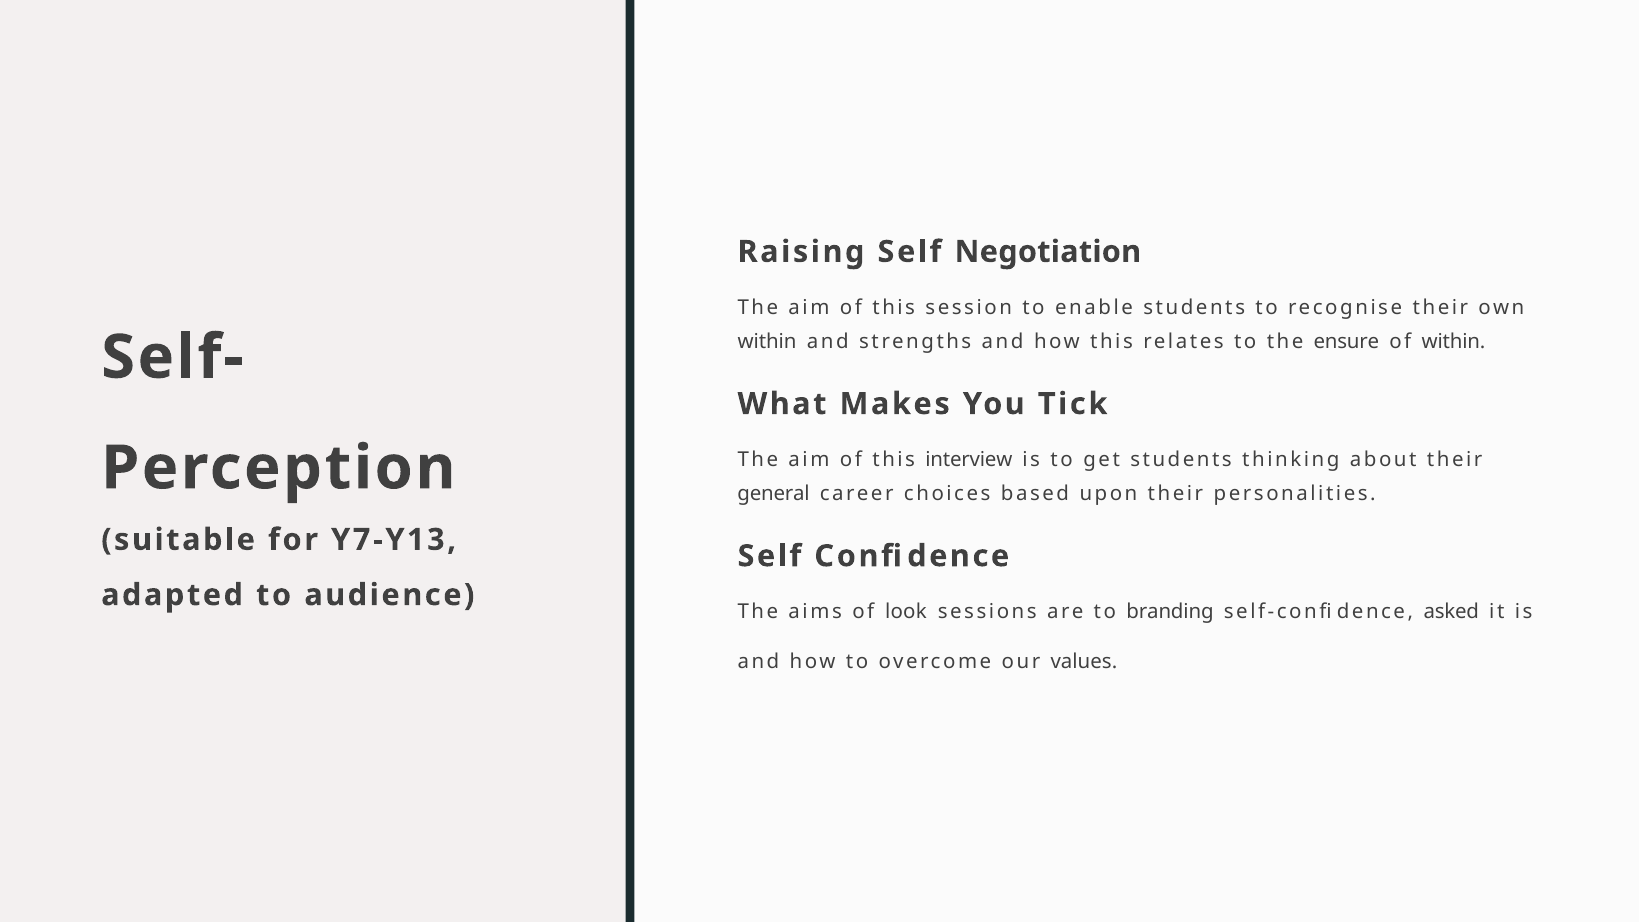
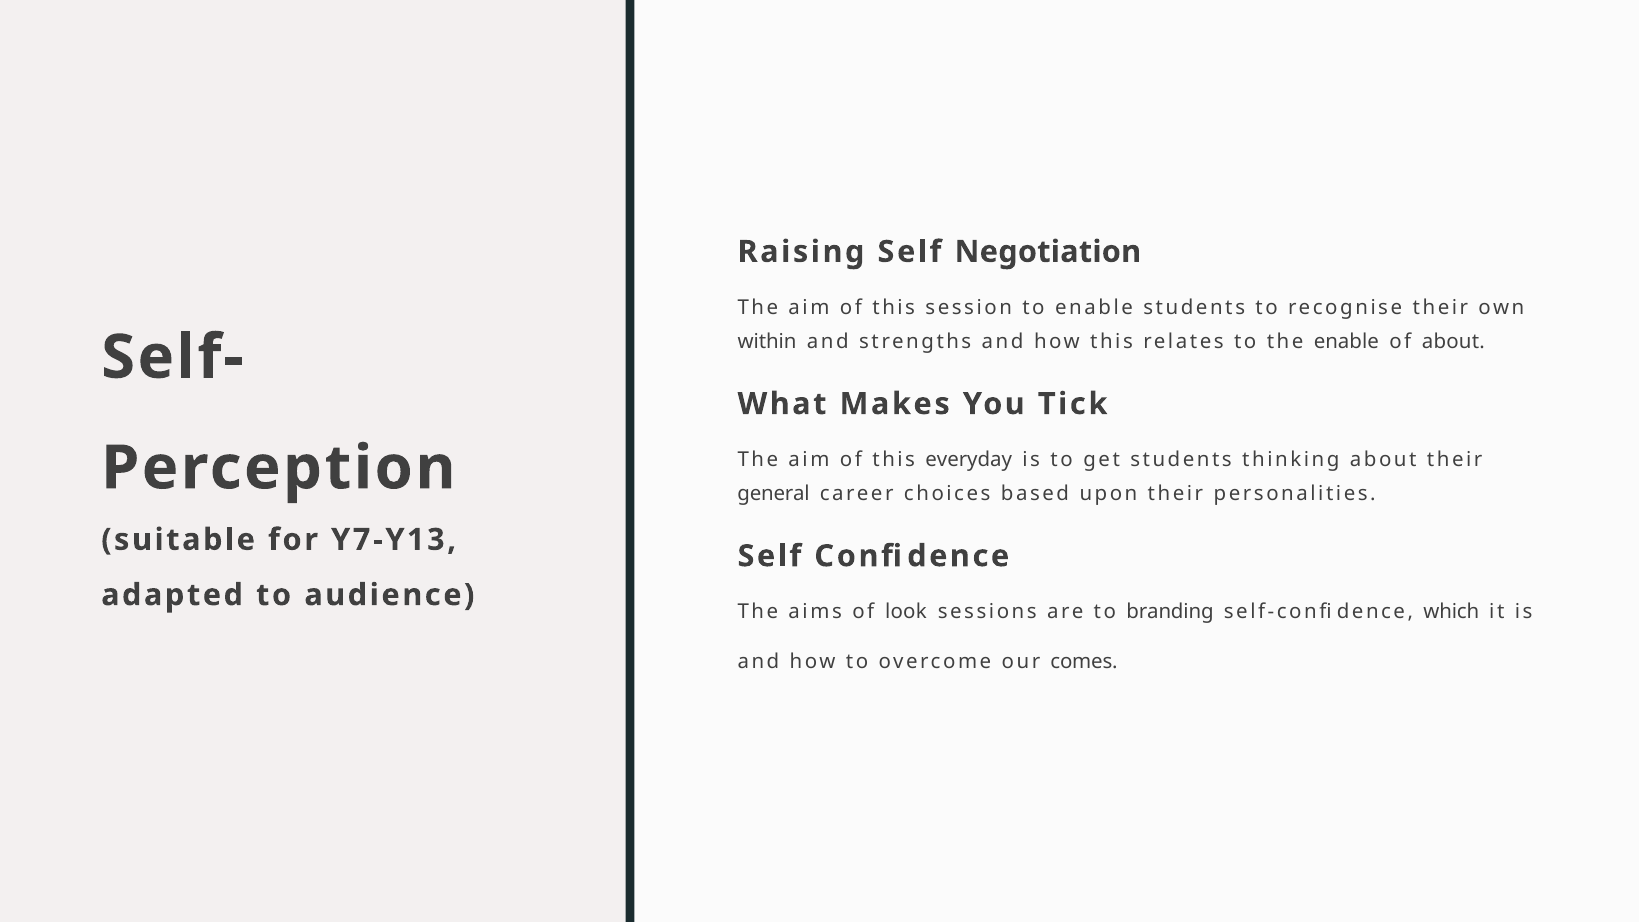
the ensure: ensure -> enable (1346, 342)
of within: within -> about (1453, 342)
interview: interview -> everyday (969, 460)
asked: asked -> which (1451, 612)
values: values -> comes (1084, 661)
